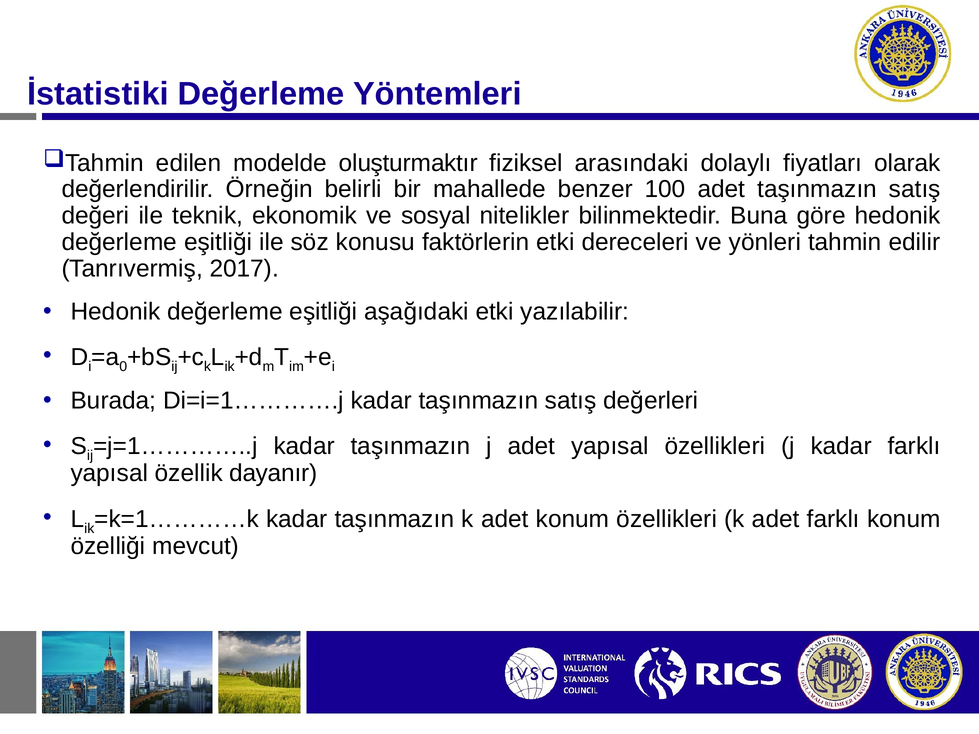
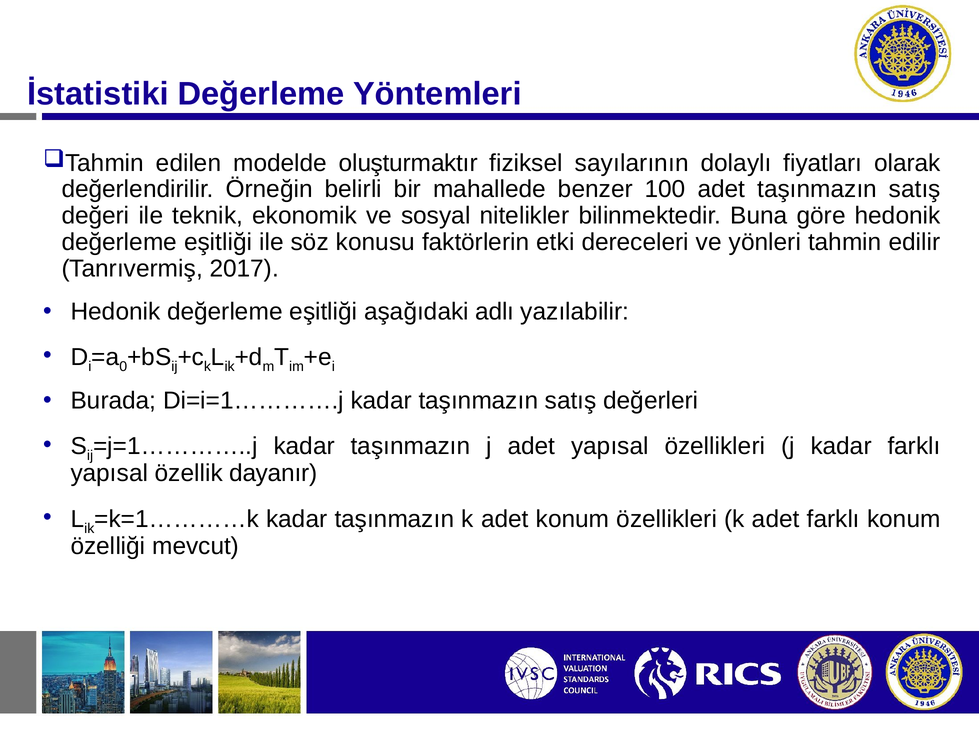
arasındaki: arasındaki -> sayılarının (632, 163)
aşağıdaki etki: etki -> adlı (495, 312)
